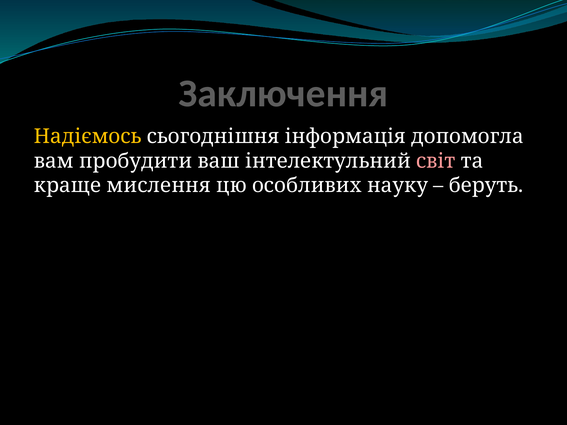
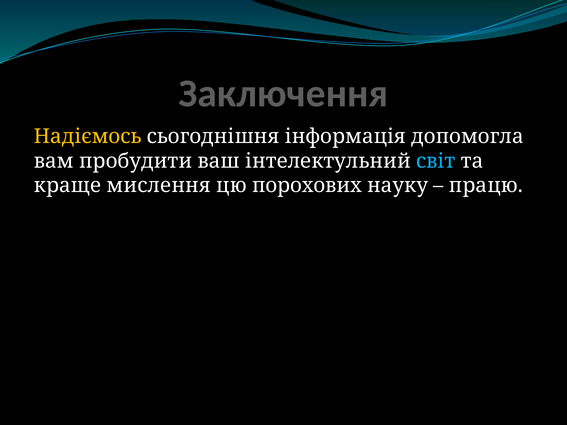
світ colour: pink -> light blue (436, 161)
особливих: особливих -> порохових (307, 186)
беруть: беруть -> працю (486, 186)
